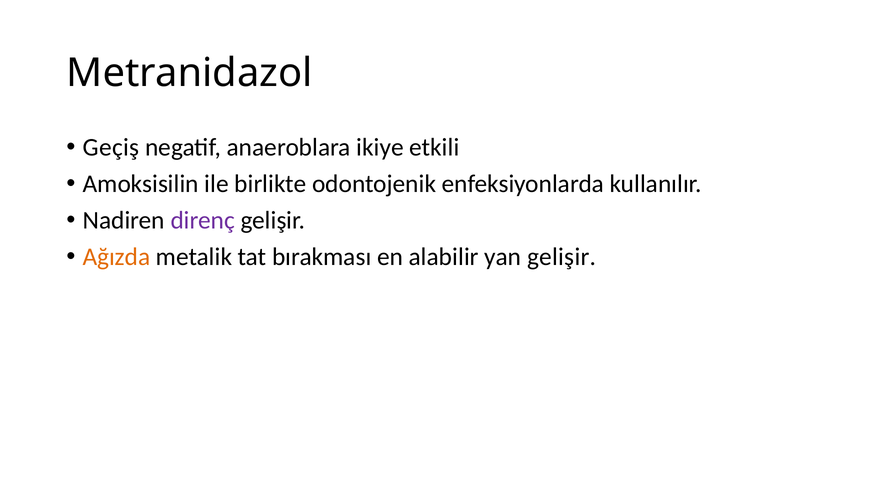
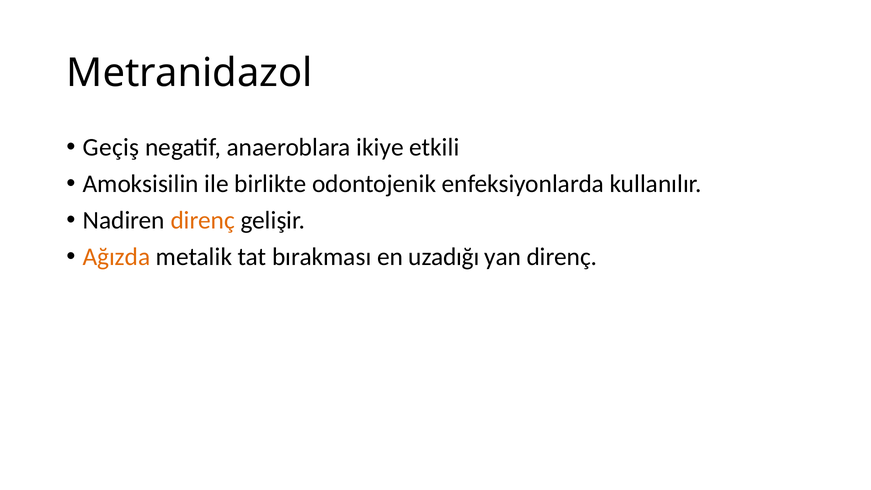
direnç colour: purple -> orange (203, 220)
alabilir: alabilir -> uzadığı (444, 257)
yan gelişir: gelişir -> direnç (562, 257)
